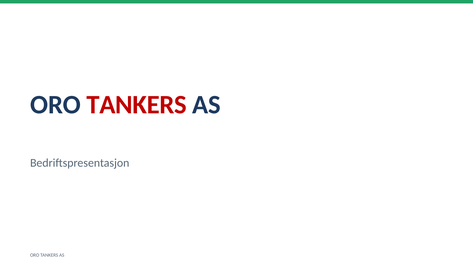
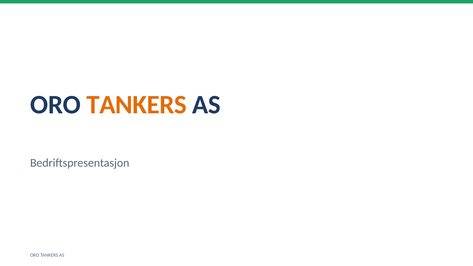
TANKERS colour: red -> orange (137, 105)
